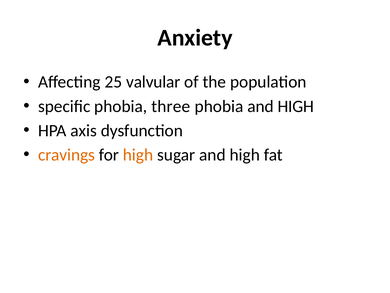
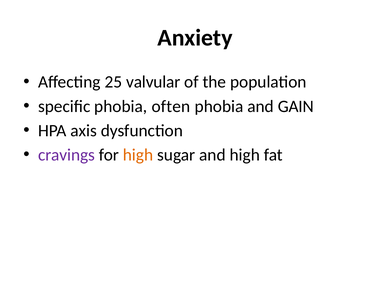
three: three -> often (171, 106)
phobia and HIGH: HIGH -> GAIN (296, 106)
cravings colour: orange -> purple (67, 155)
